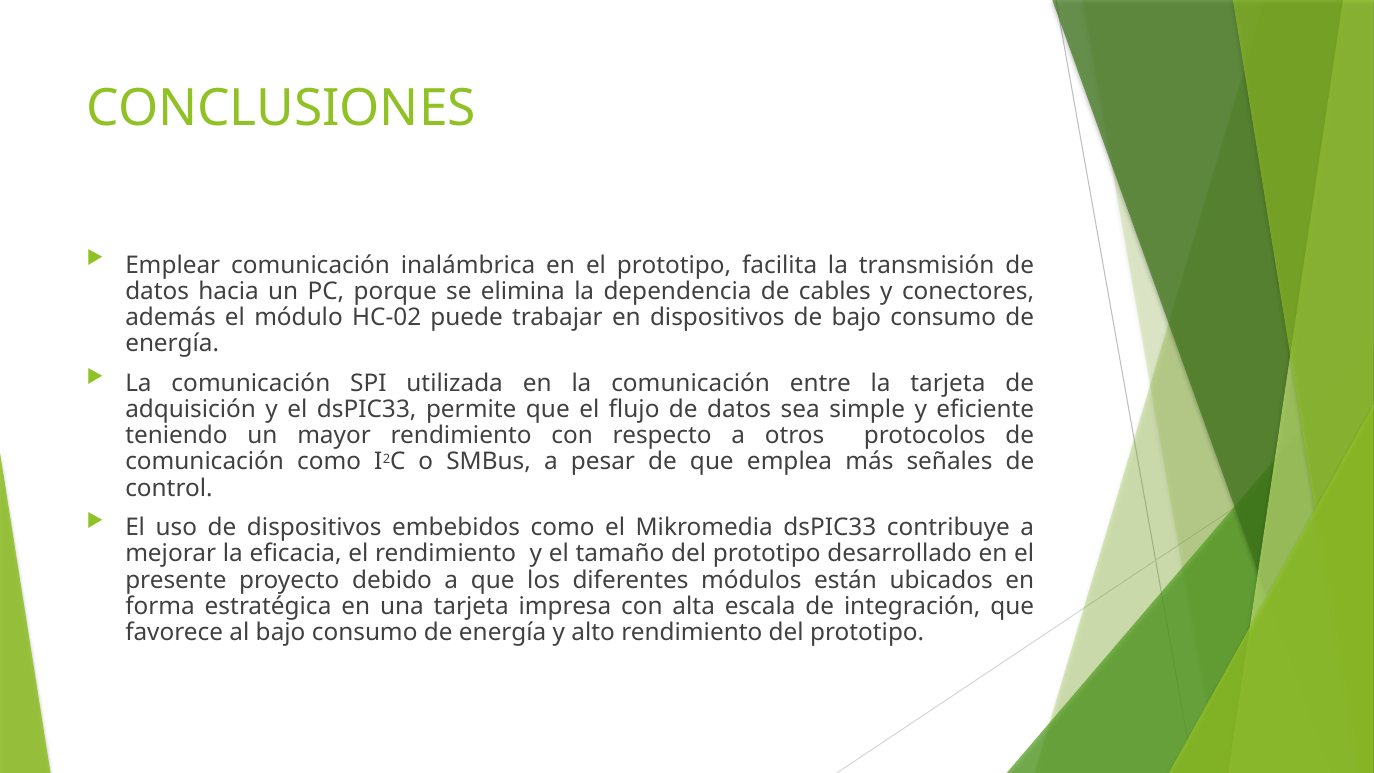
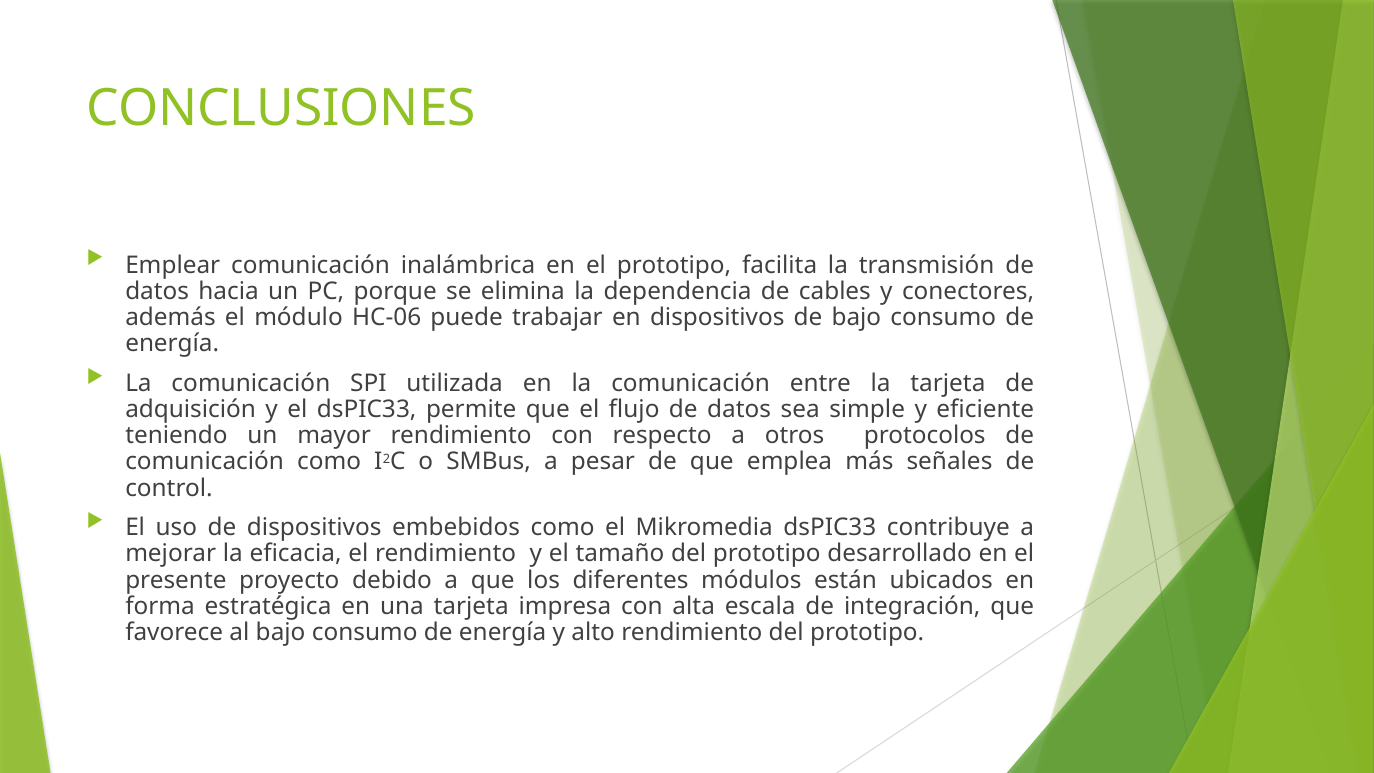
HC-02: HC-02 -> HC-06 (387, 318)
